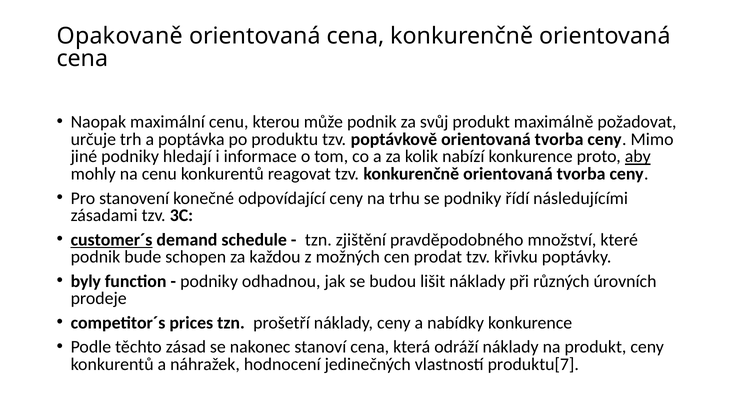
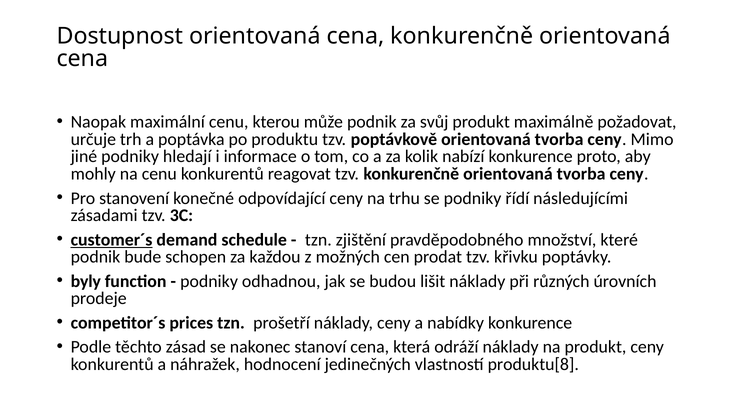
Opakovaně: Opakovaně -> Dostupnost (120, 36)
aby underline: present -> none (638, 157)
produktu[7: produktu[7 -> produktu[8 (533, 365)
